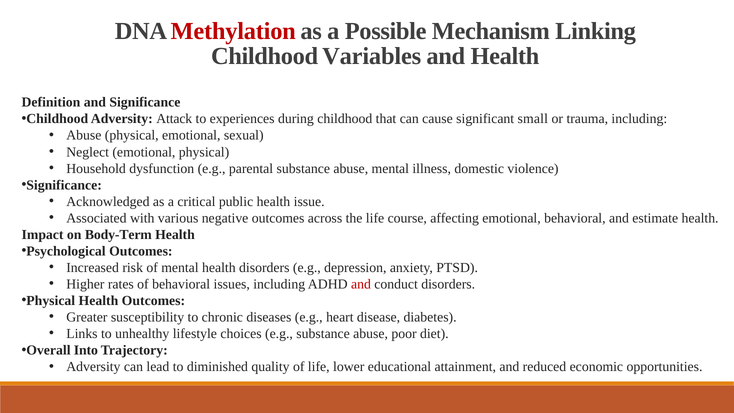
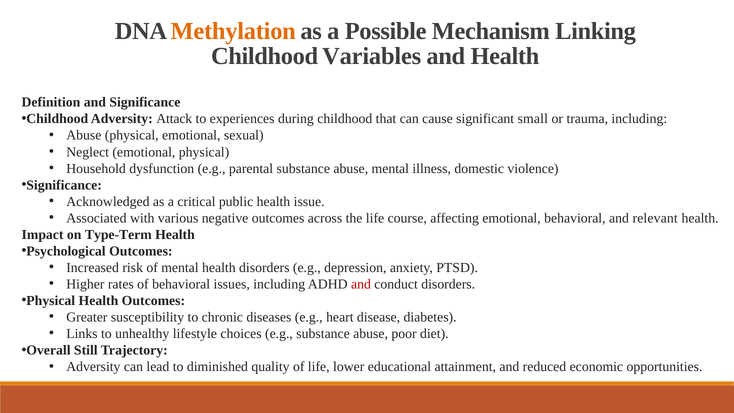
Methylation colour: red -> orange (233, 31)
estimate: estimate -> relevant (655, 218)
Body-Term: Body-Term -> Type-Term (118, 234)
Into: Into -> Still (86, 350)
